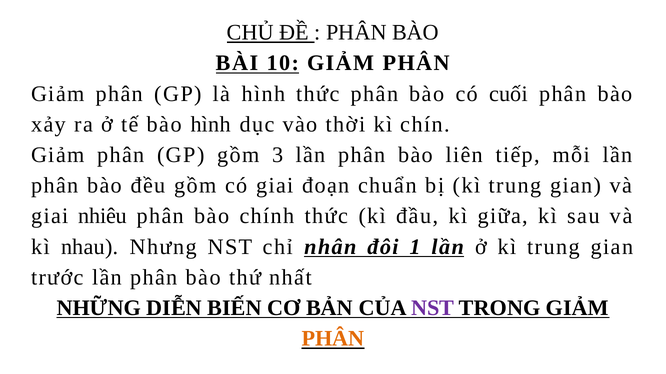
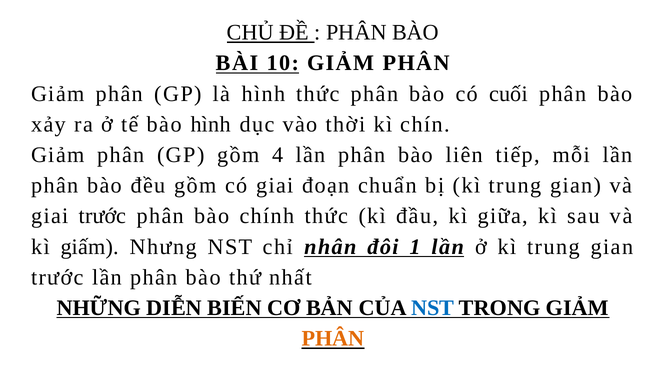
3: 3 -> 4 (278, 155)
giai nhiêu: nhiêu -> trước (103, 216)
nhau: nhau -> giấm (90, 247)
NST colour: purple -> blue (433, 308)
